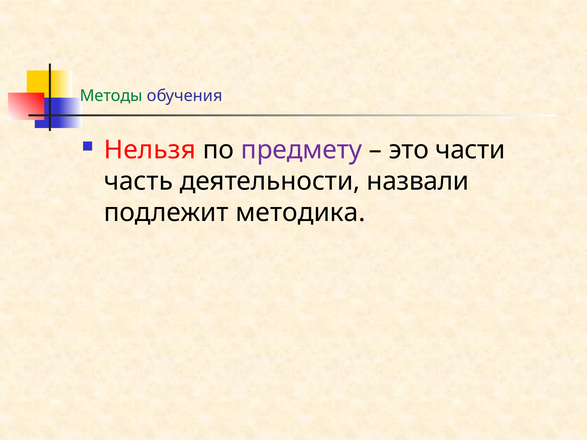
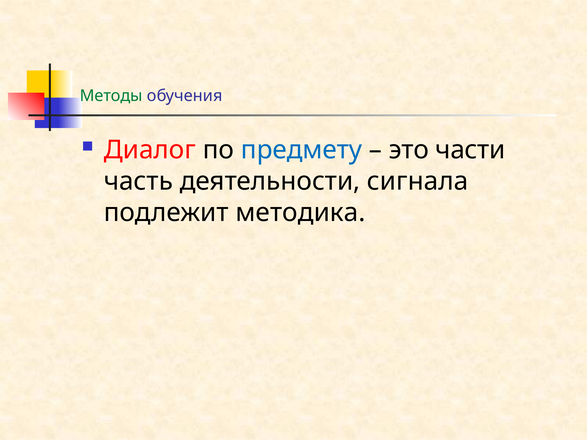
Нельзя: Нельзя -> Диалог (150, 150)
предмету colour: purple -> blue (302, 150)
назвали: назвали -> сигнала (418, 181)
